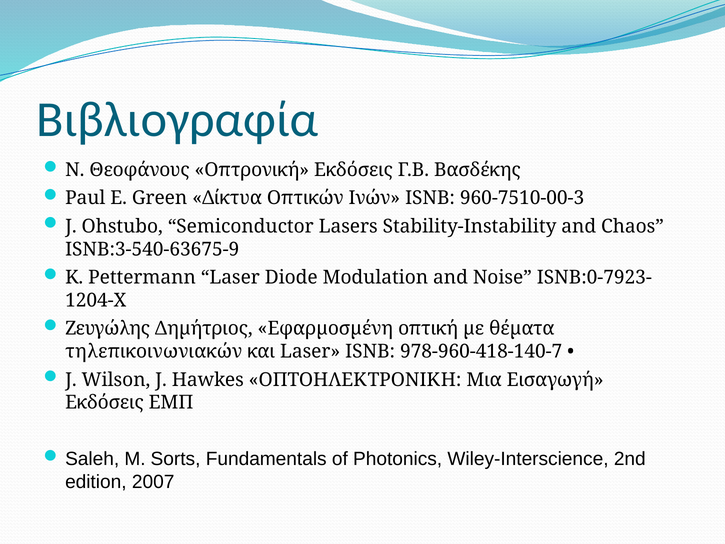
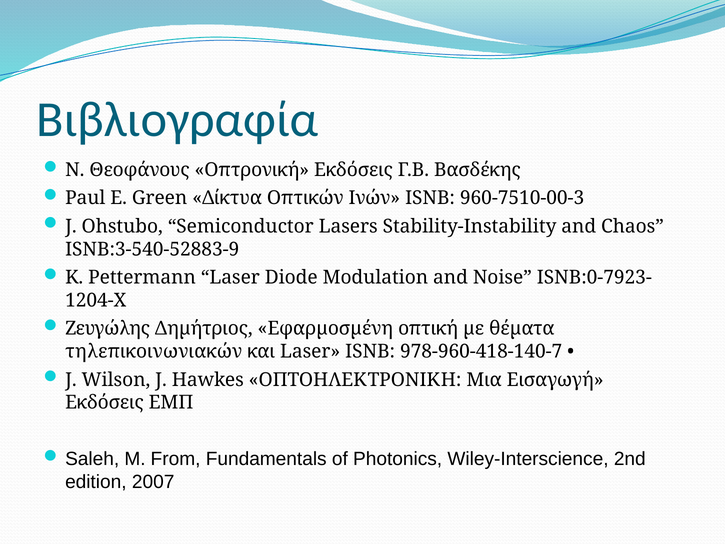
ISNB:3-540-63675-9: ISNB:3-540-63675-9 -> ISNB:3-540-52883-9 (152, 249)
Sorts: Sorts -> From (176, 459)
